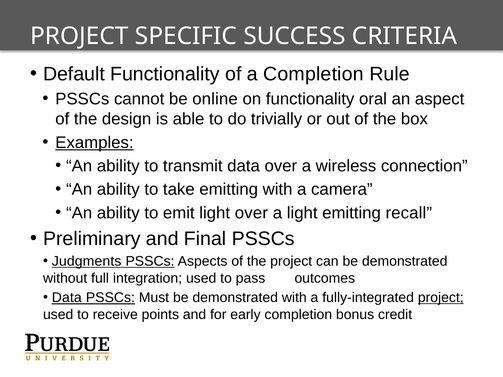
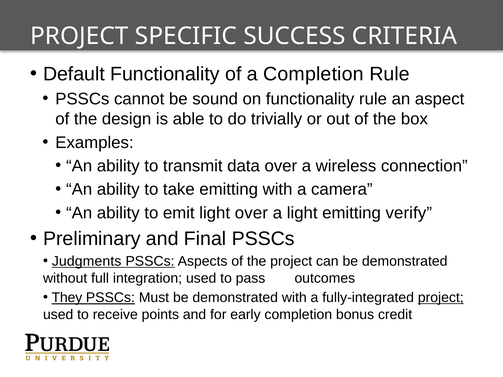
online: online -> sound (215, 99)
functionality oral: oral -> rule (373, 99)
Examples underline: present -> none (94, 143)
recall: recall -> verify (409, 213)
Data: Data -> They (67, 298)
